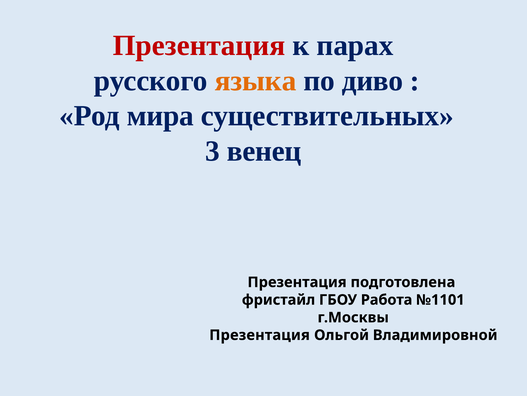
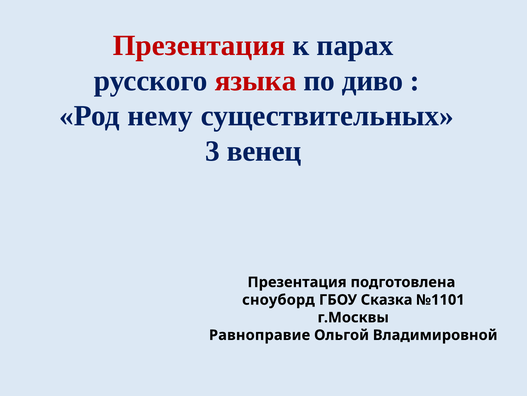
языка colour: orange -> red (256, 81)
мира: мира -> нему (160, 116)
фристайл: фристайл -> сноуборд (278, 299)
Работа: Работа -> Сказка (387, 299)
Презентация: Презентация -> Равноправие (260, 334)
